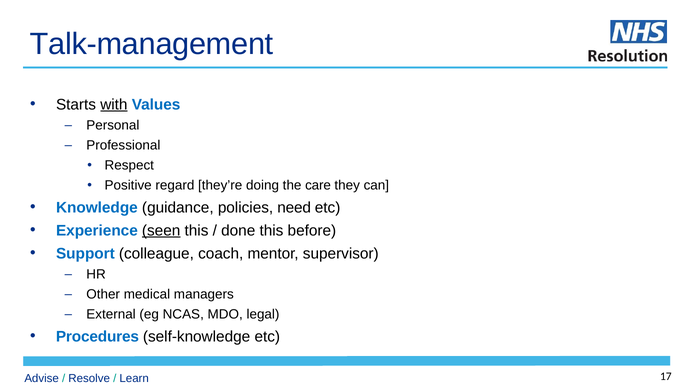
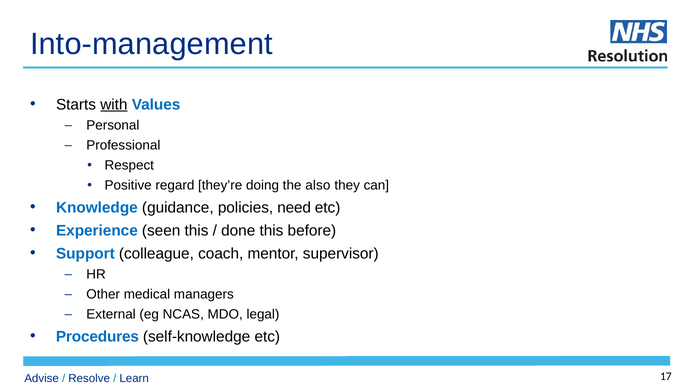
Talk-management: Talk-management -> Into-management (151, 44)
care: care -> also (318, 186)
seen underline: present -> none (161, 231)
